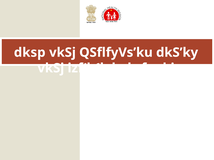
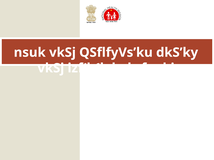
dksp: dksp -> nsuk (30, 53)
